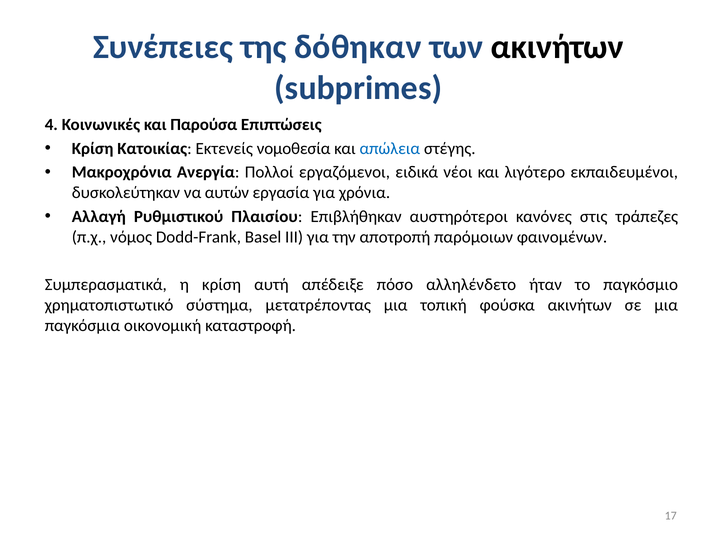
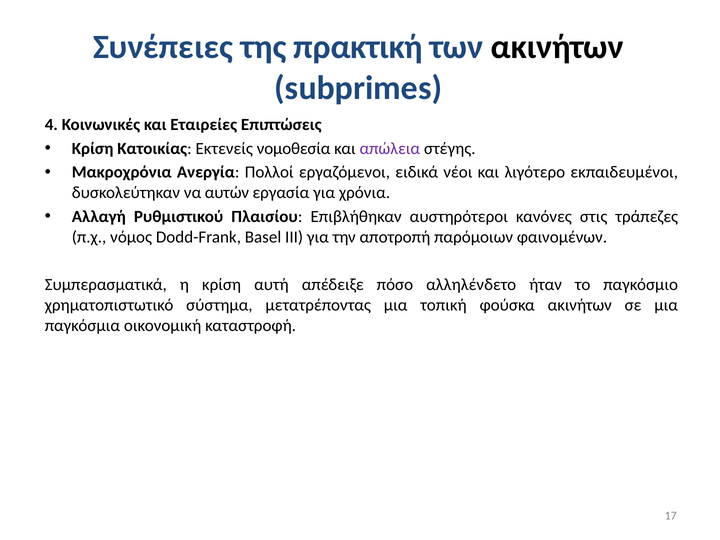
δόθηκαν: δόθηκαν -> πρακτική (358, 47)
Παρούσα: Παρούσα -> Εταιρείες (204, 125)
απώλεια colour: blue -> purple (390, 149)
